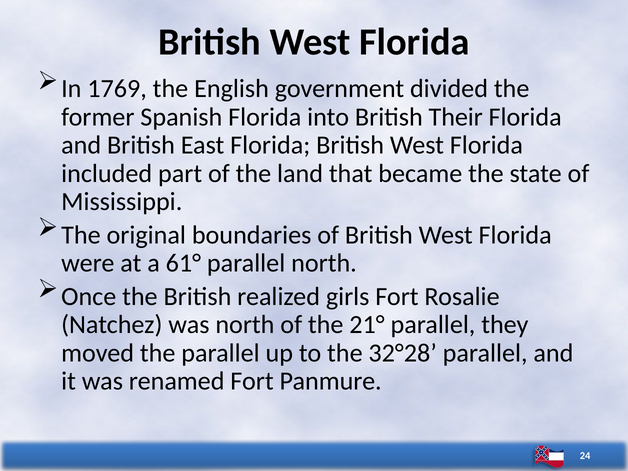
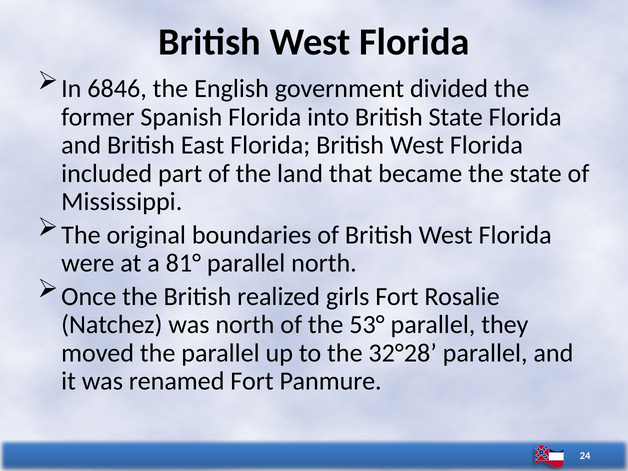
1769: 1769 -> 6846 (117, 89)
British Their: Their -> State (456, 117)
61°: 61° -> 81° (183, 263)
21°: 21° -> 53° (367, 325)
